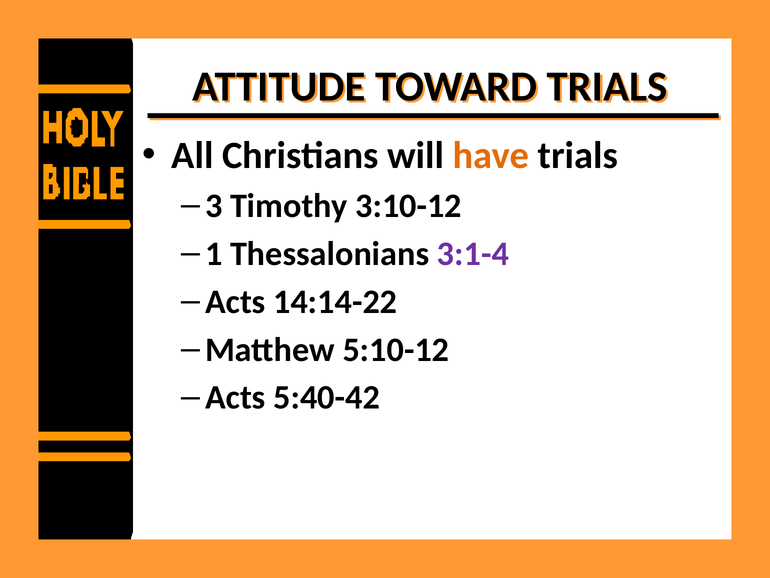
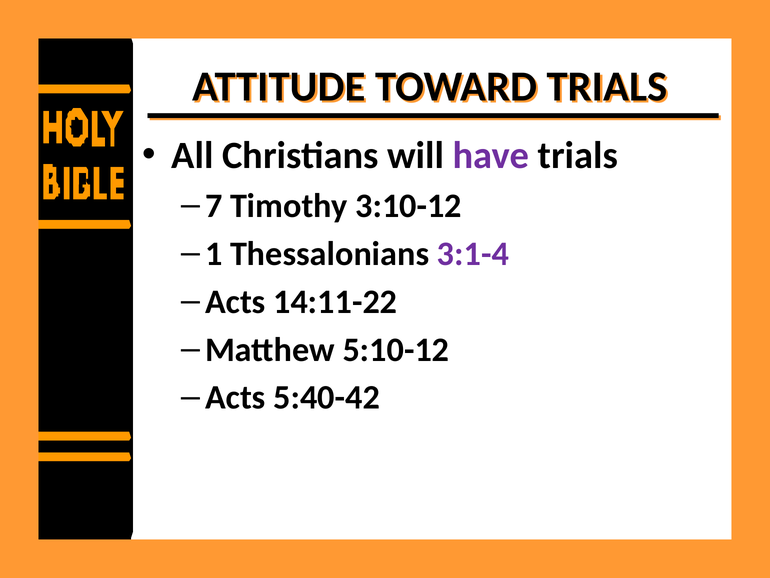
have colour: orange -> purple (491, 155)
3: 3 -> 7 (214, 206)
14:14-22: 14:14-22 -> 14:11-22 (335, 301)
